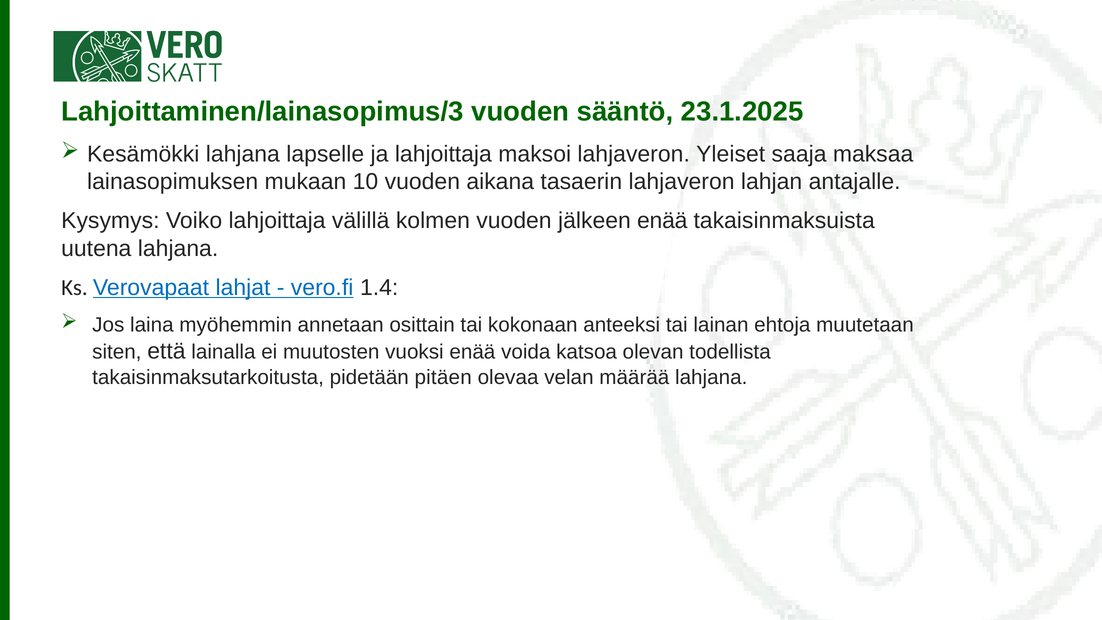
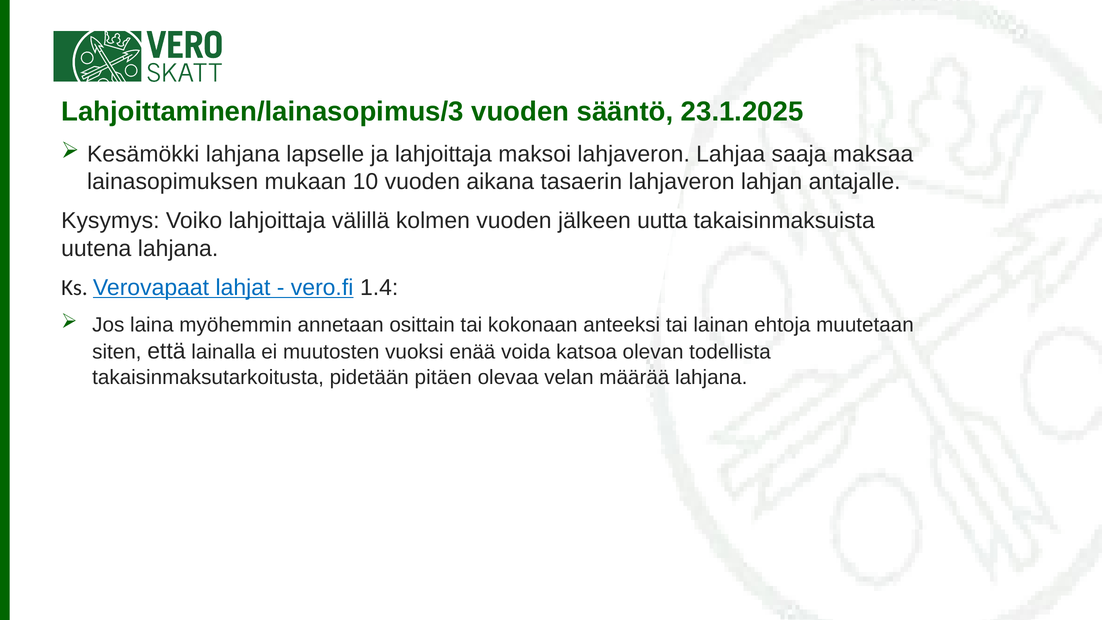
Yleiset: Yleiset -> Lahjaa (731, 154)
jälkeen enää: enää -> uutta (662, 221)
